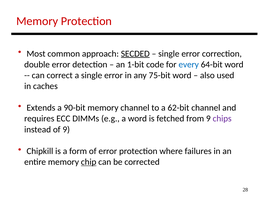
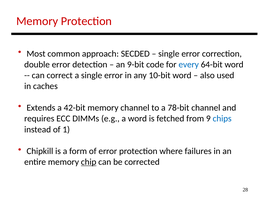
SECDED underline: present -> none (135, 54)
1-bit: 1-bit -> 9-bit (136, 65)
75-bit: 75-bit -> 10-bit (160, 75)
90-bit: 90-bit -> 42-bit (75, 108)
62-bit: 62-bit -> 78-bit (178, 108)
chips colour: purple -> blue (222, 119)
of 9: 9 -> 1 (66, 130)
